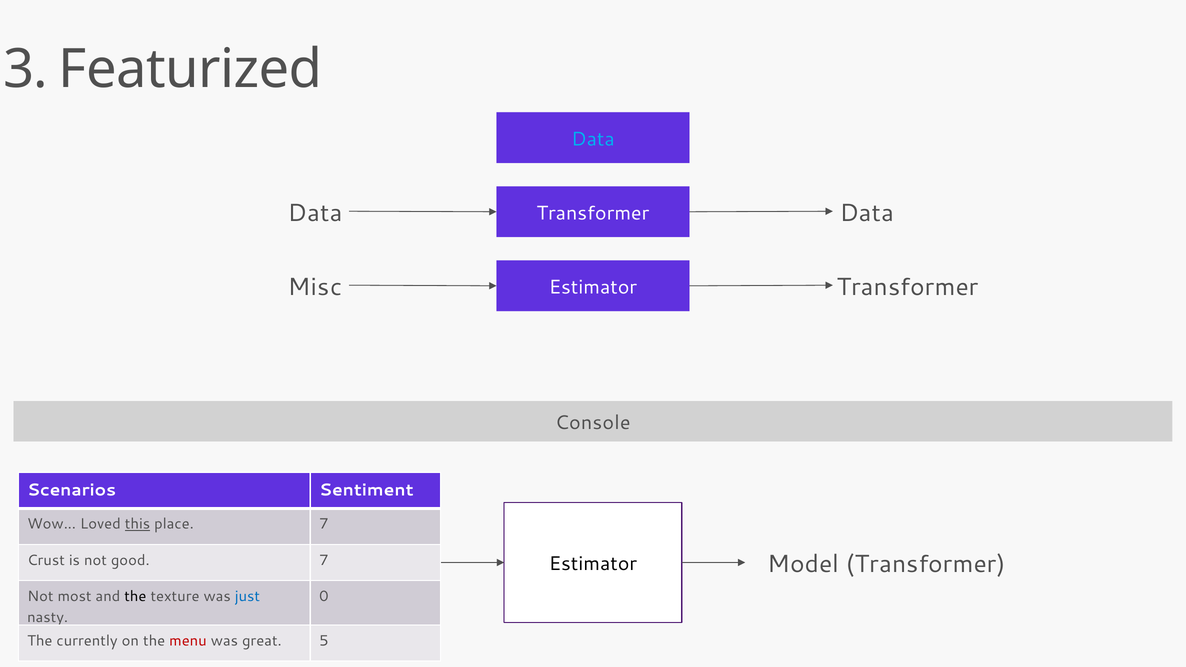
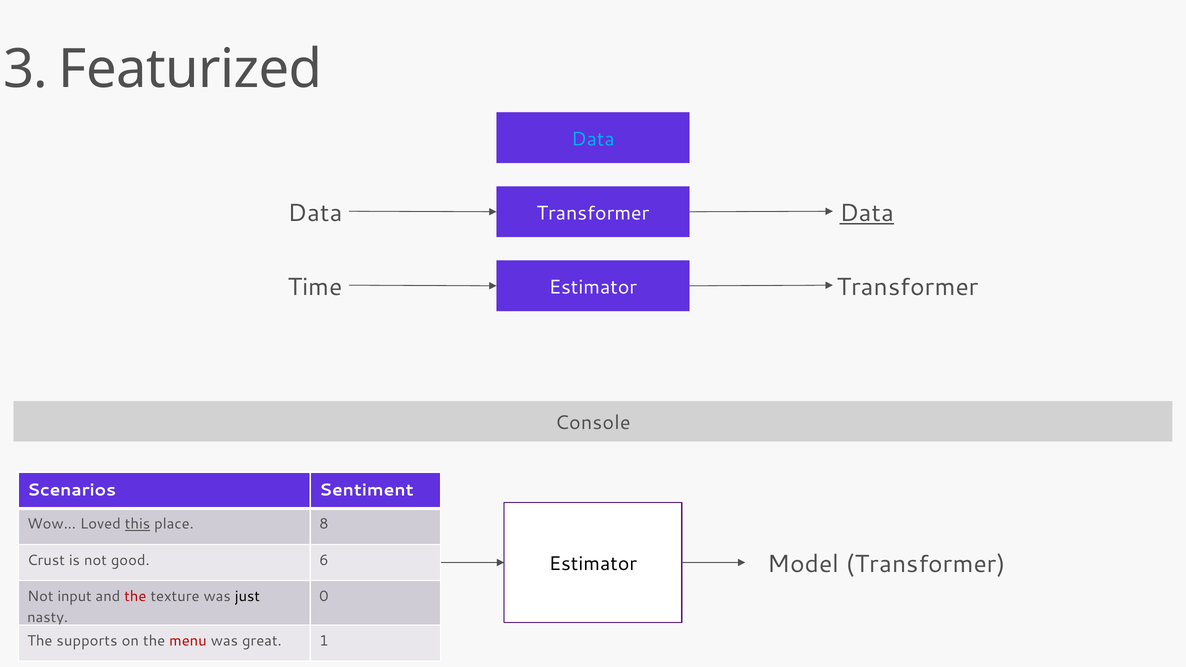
Data underline: none -> present (867, 213)
Misc: Misc -> Time (315, 287)
place 7: 7 -> 8 (324, 524)
good 7: 7 -> 6 (324, 560)
most: most -> input (75, 596)
the colour: black -> red (135, 596)
just colour: blue -> black (247, 596)
currently: currently -> supports (87, 641)
5: 5 -> 1 (324, 641)
